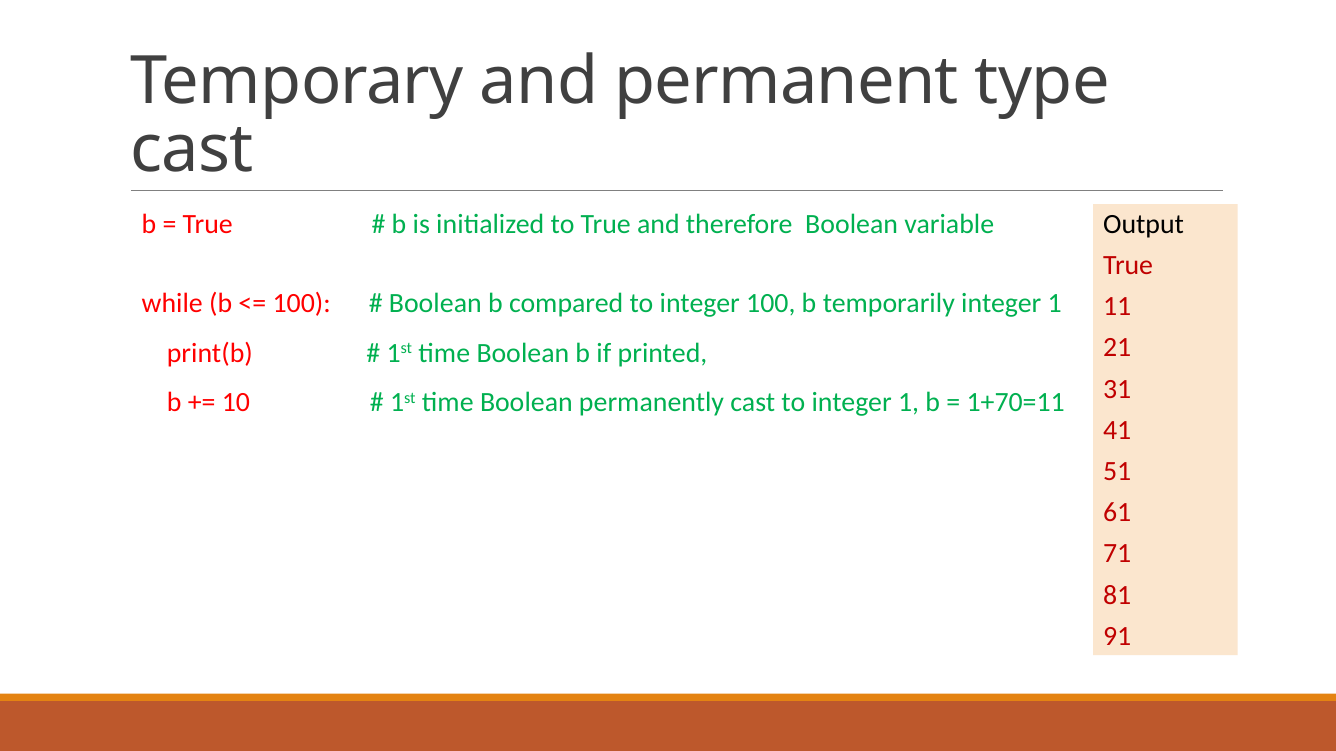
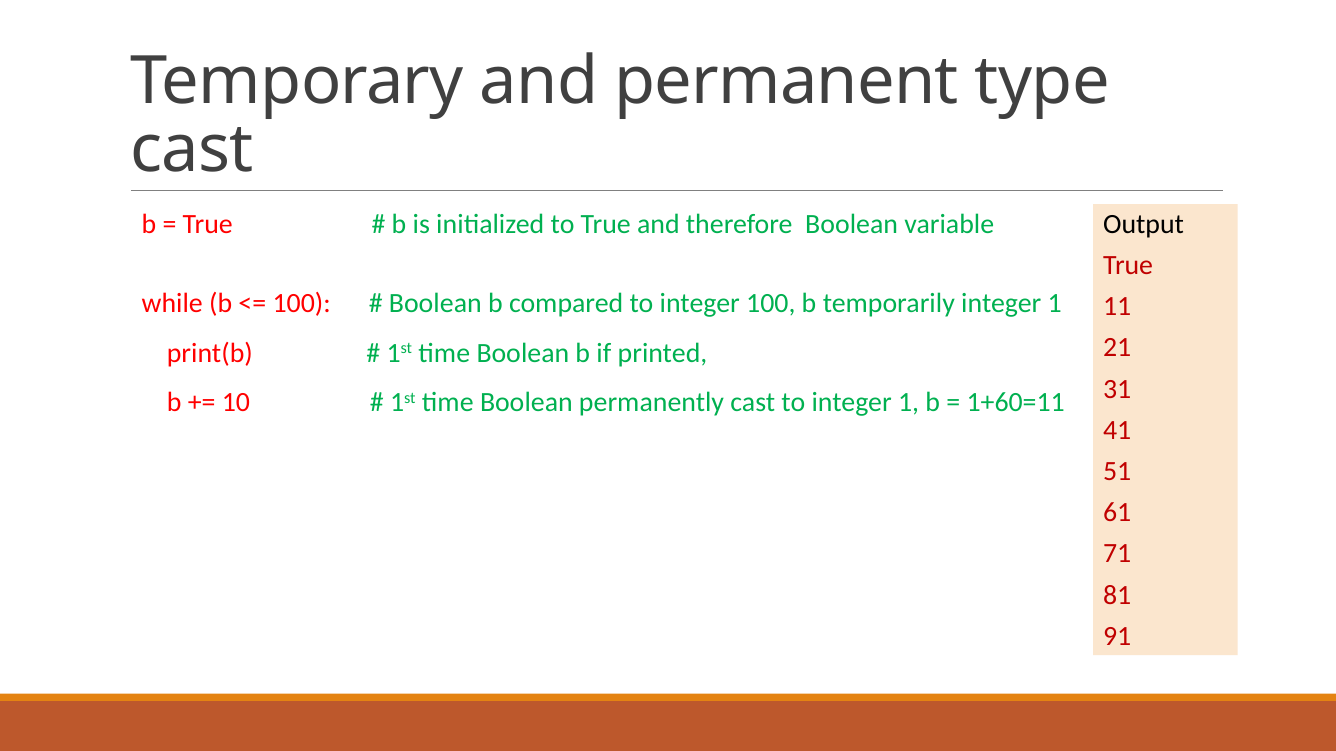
1+70=11: 1+70=11 -> 1+60=11 (1016, 403)
